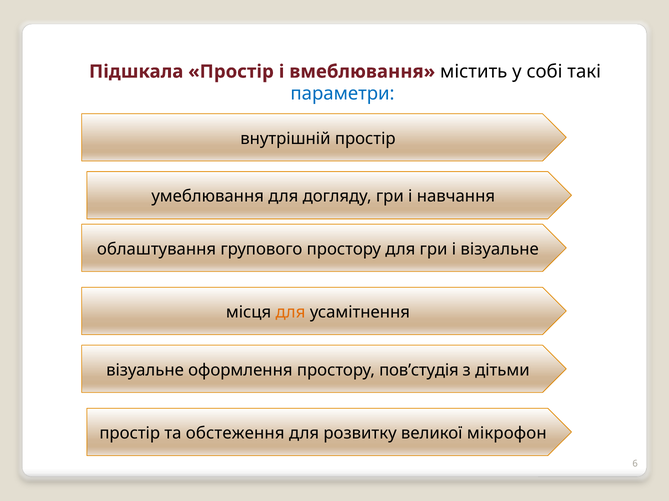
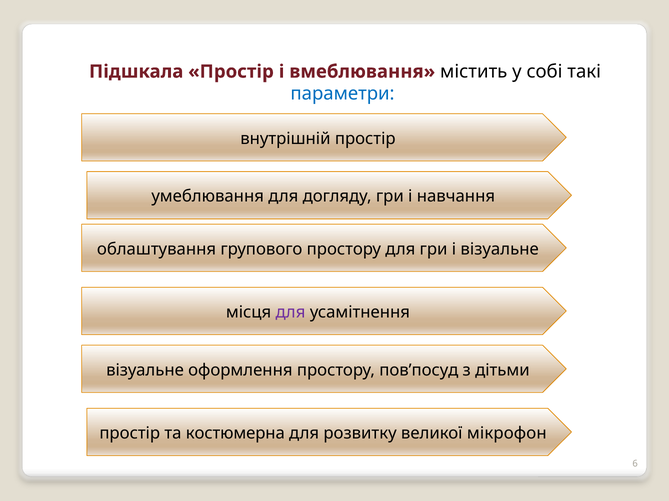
для colour: orange -> purple (291, 313)
пов’студія: пов’студія -> пов’посуд (419, 371)
обстеження: обстеження -> костюмерна (235, 434)
